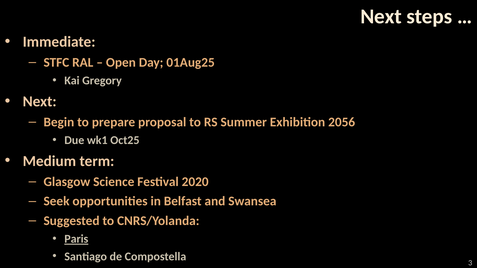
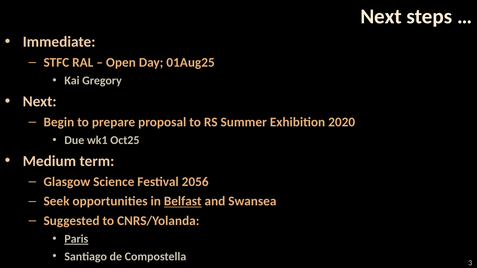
2056: 2056 -> 2020 (342, 122)
2020: 2020 -> 2056 (195, 182)
Belfast underline: none -> present (183, 202)
